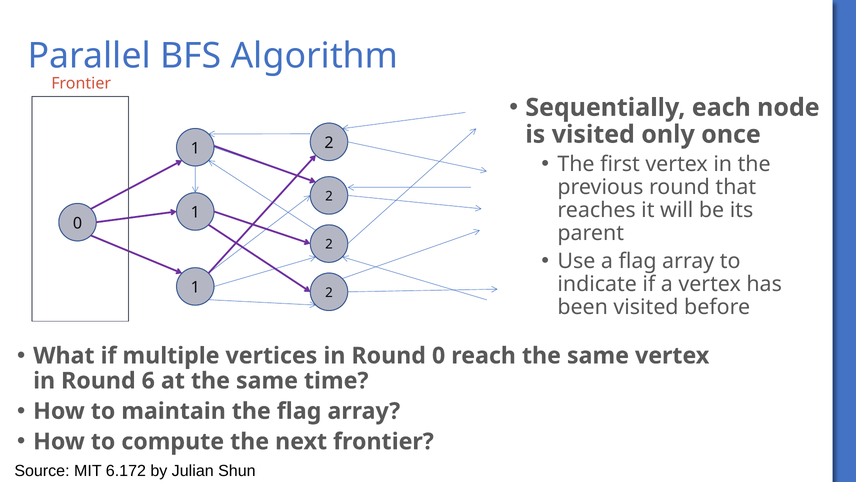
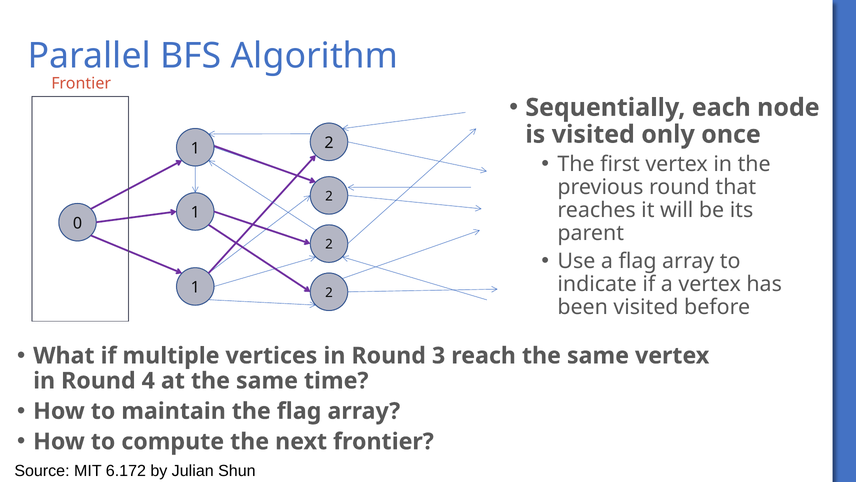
Round 0: 0 -> 3 (439, 355)
6: 6 -> 4 (148, 380)
